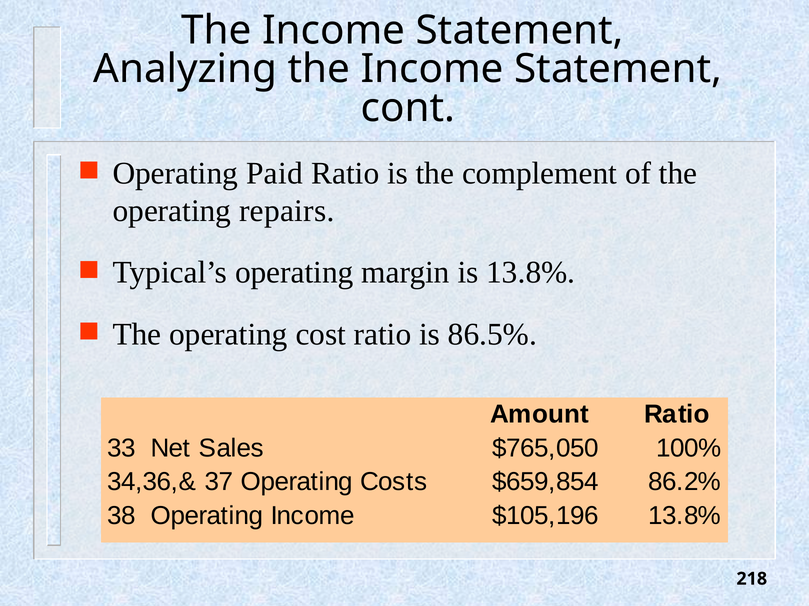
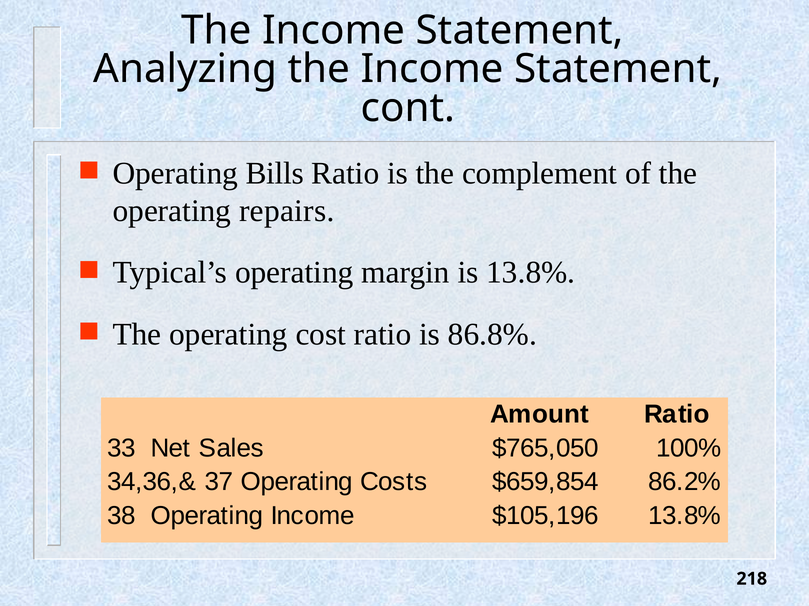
Paid: Paid -> Bills (275, 173)
86.5%: 86.5% -> 86.8% (492, 335)
